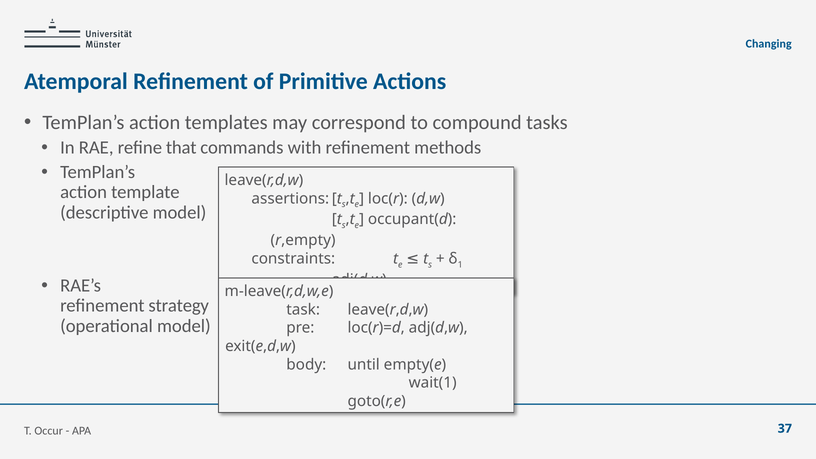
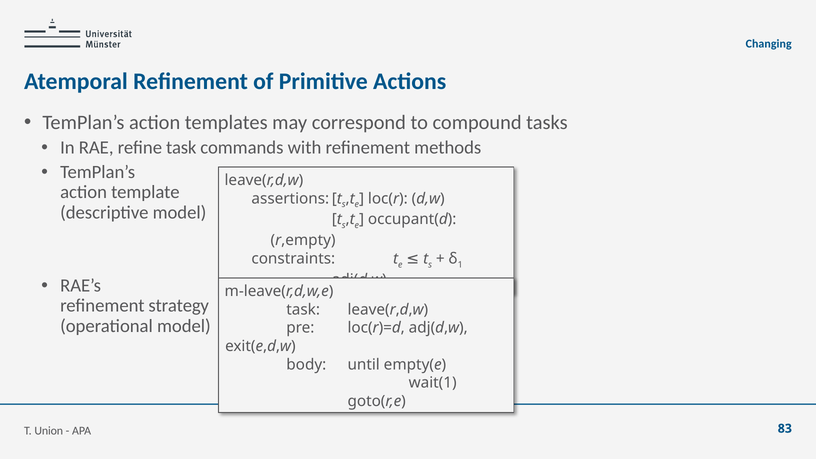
refine that: that -> task (181, 148)
Occur: Occur -> Union (49, 431)
37: 37 -> 83 (785, 429)
